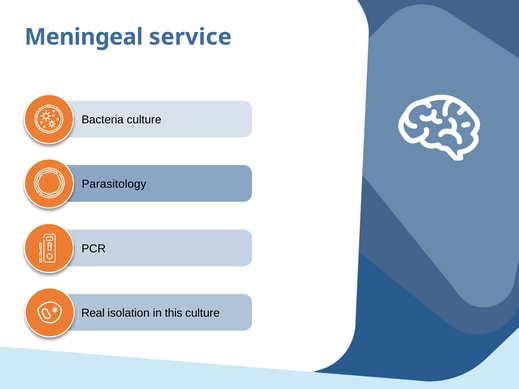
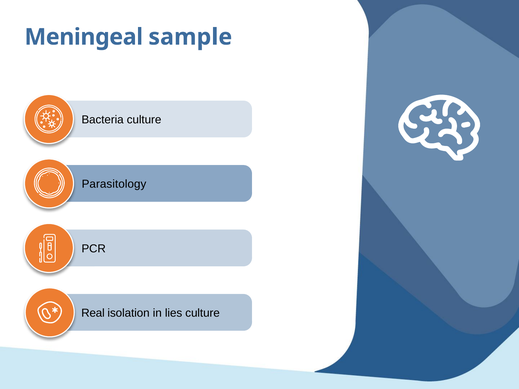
service: service -> sample (190, 37)
this: this -> lies (174, 313)
